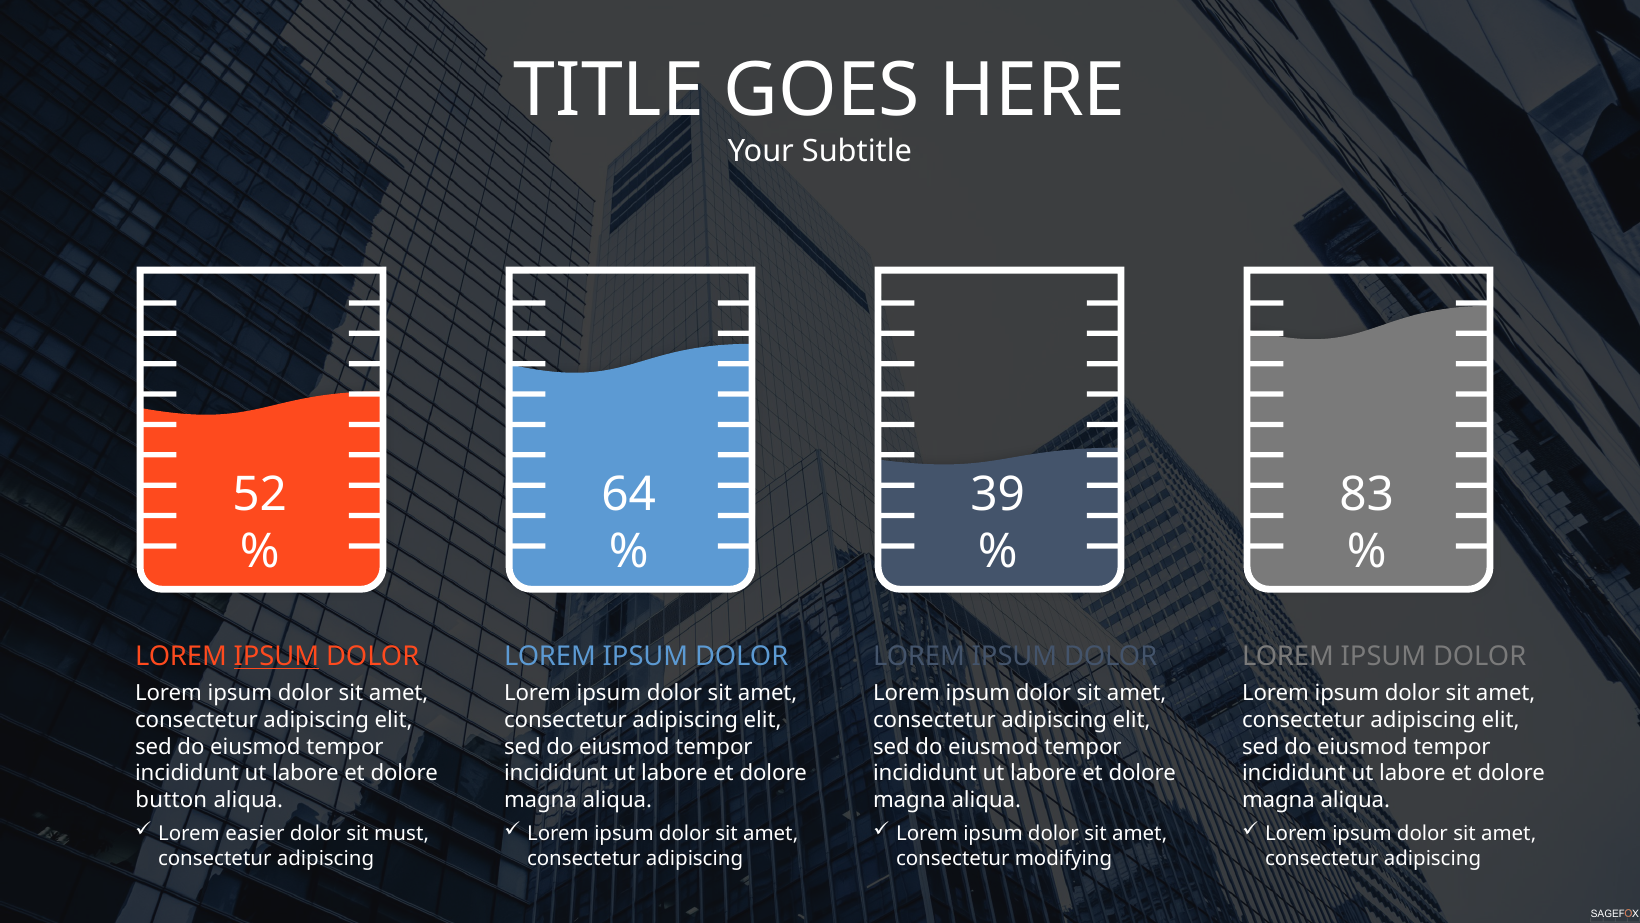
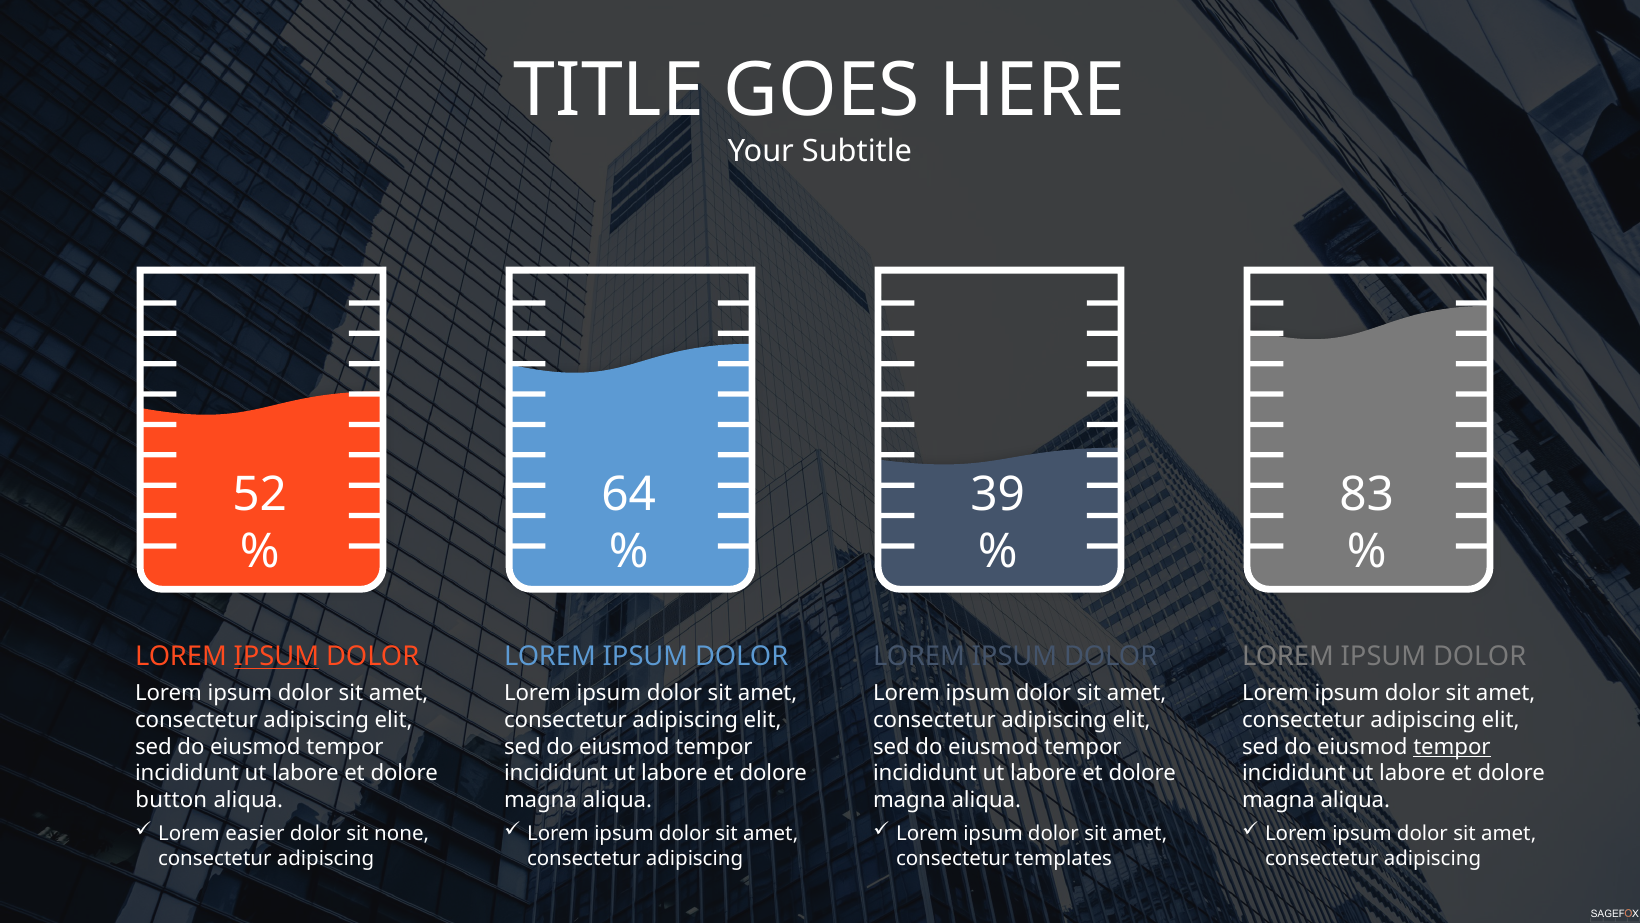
tempor underline: none -> present (1452, 746)
must: must -> none (402, 833)
modifying: modifying -> templates (1063, 858)
